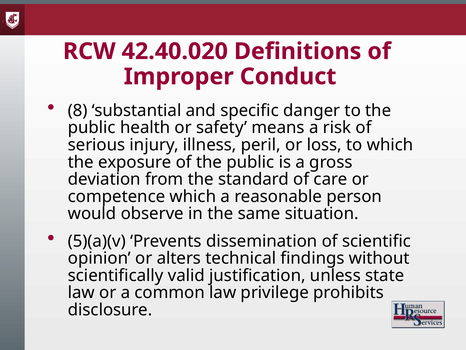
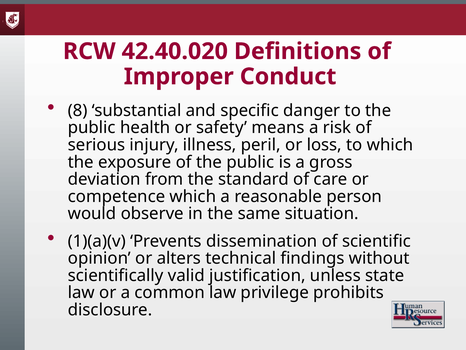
5)(a)(v: 5)(a)(v -> 1)(a)(v (97, 241)
